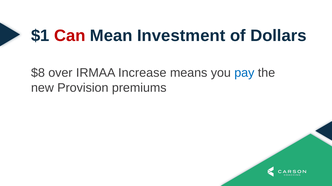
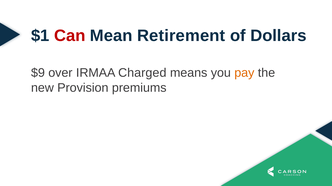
Investment: Investment -> Retirement (181, 36)
$8: $8 -> $9 (38, 73)
Increase: Increase -> Charged (142, 73)
pay colour: blue -> orange (244, 73)
